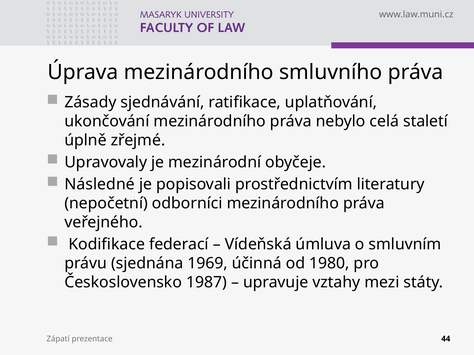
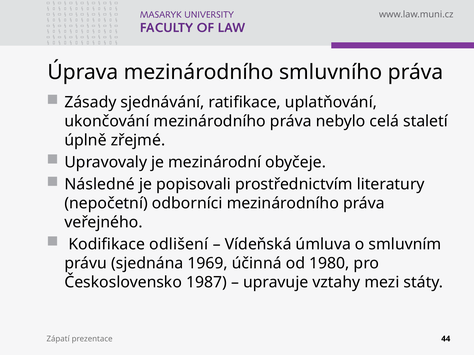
federací: federací -> odlišení (179, 245)
